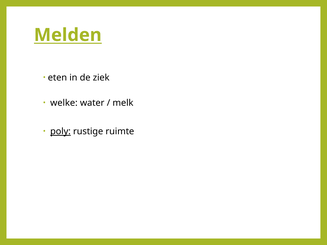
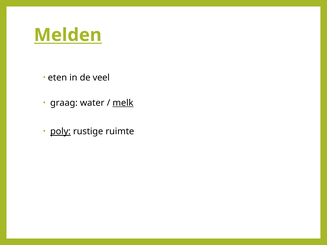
ziek: ziek -> veel (101, 78)
welke: welke -> graag (64, 103)
melk underline: none -> present (123, 103)
